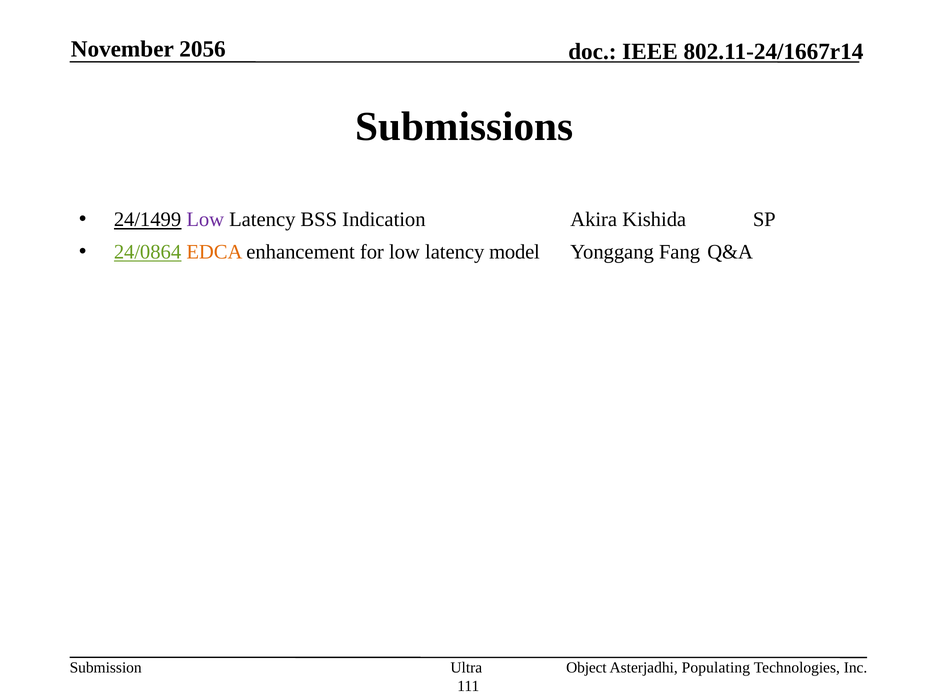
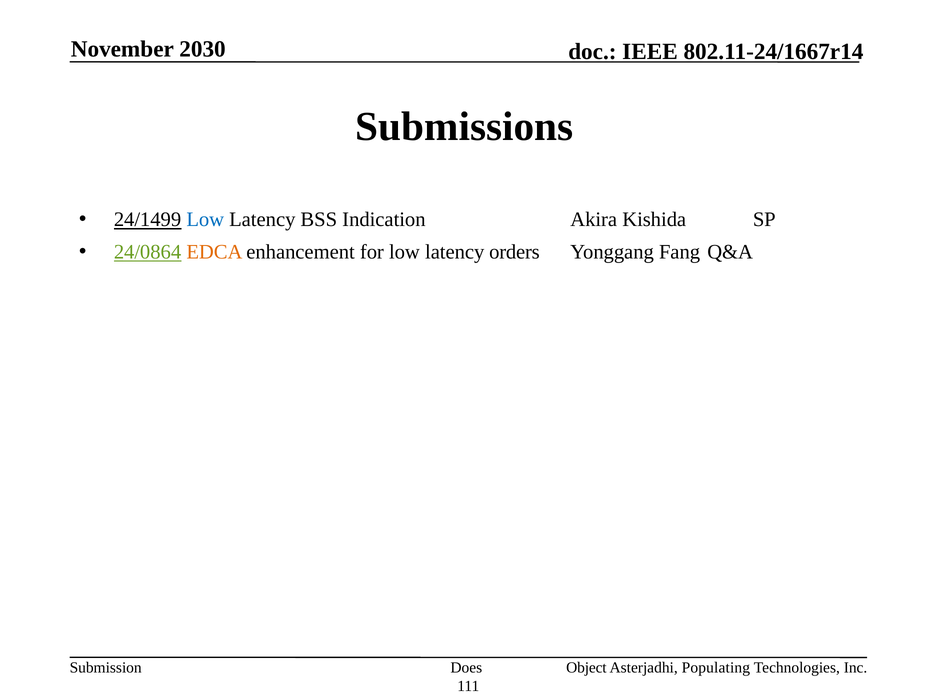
2056: 2056 -> 2030 (203, 49)
Low colour: purple -> blue (205, 220)
model: model -> orders (514, 252)
Ultra: Ultra -> Does (466, 668)
